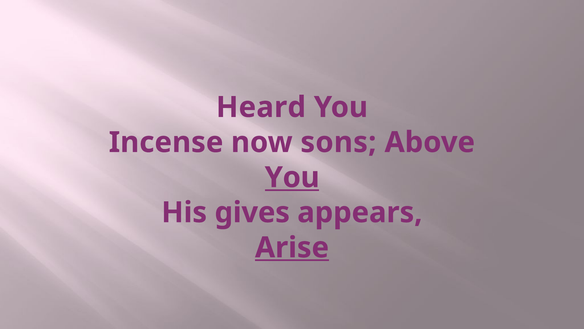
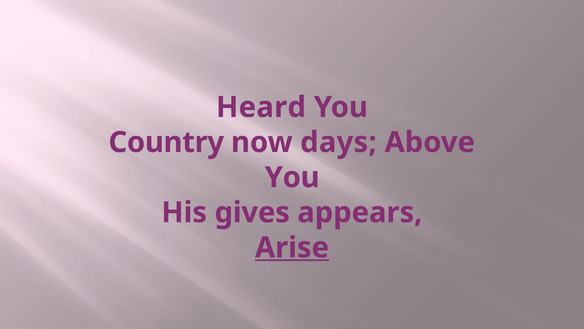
Incense: Incense -> Country (166, 142)
sons: sons -> days (338, 142)
You underline: present -> none (292, 177)
